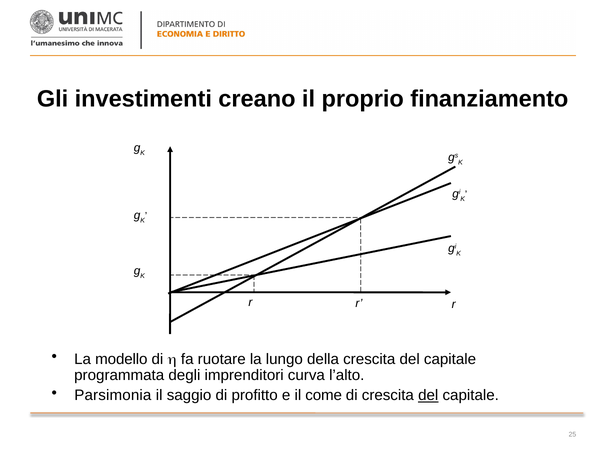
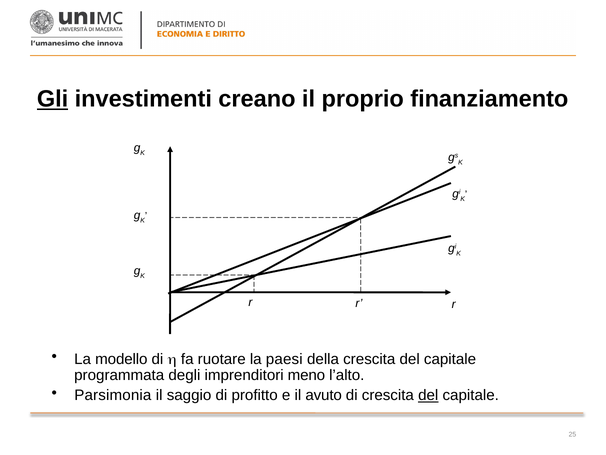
Gli underline: none -> present (53, 99)
lungo: lungo -> paesi (284, 359)
curva: curva -> meno (306, 375)
come: come -> avuto (324, 395)
